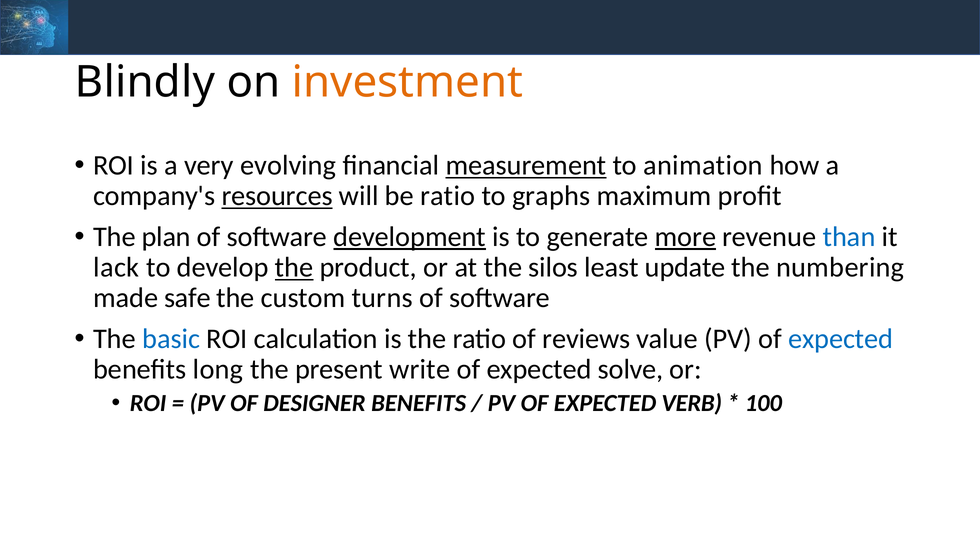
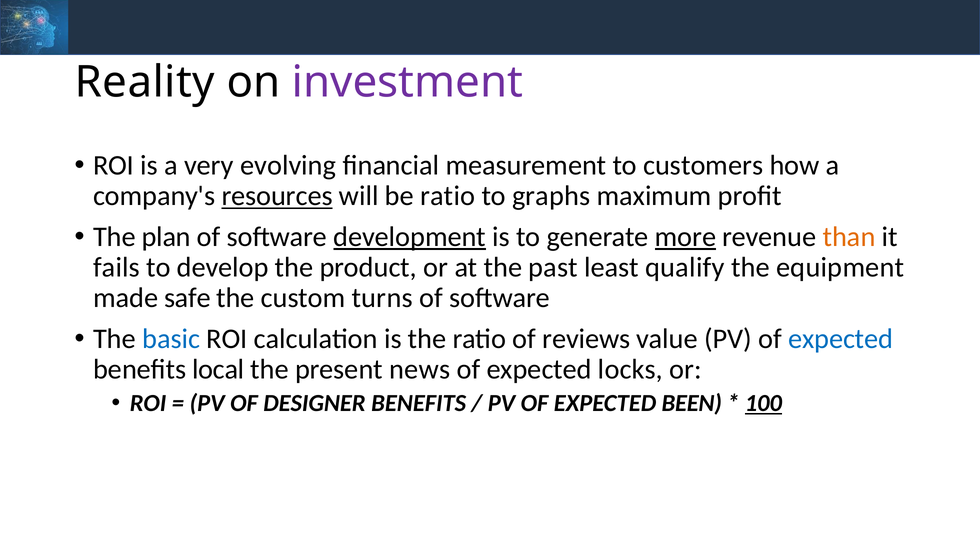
Blindly: Blindly -> Reality (145, 82)
investment colour: orange -> purple (407, 82)
measurement underline: present -> none (526, 165)
animation: animation -> customers (703, 165)
than colour: blue -> orange (849, 237)
lack: lack -> fails (116, 268)
the underline: present -> none (294, 268)
silos: silos -> past (553, 268)
update: update -> qualify (685, 268)
numbering: numbering -> equipment (840, 268)
long: long -> local (218, 370)
write: write -> news (420, 370)
solve: solve -> locks (630, 370)
VERB: VERB -> BEEN (692, 403)
100 underline: none -> present (763, 403)
